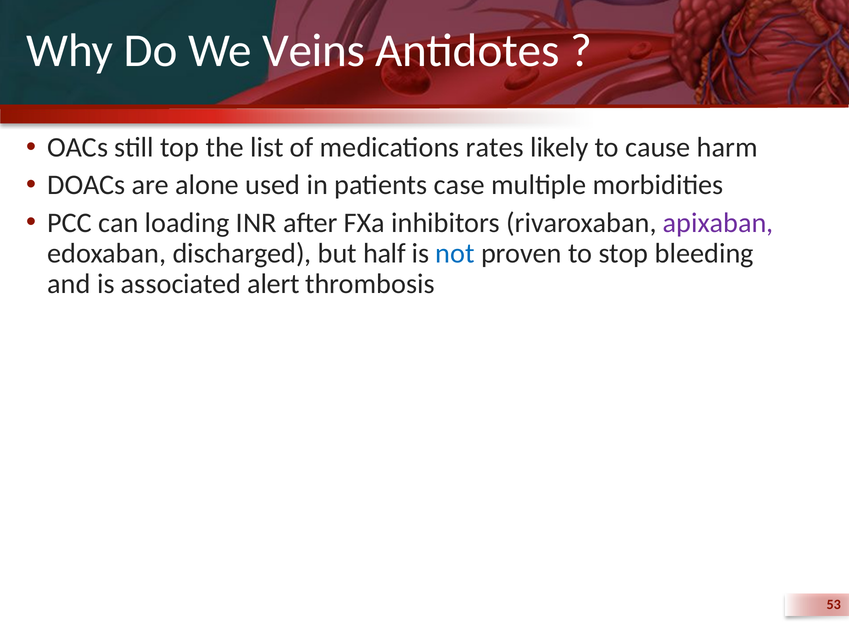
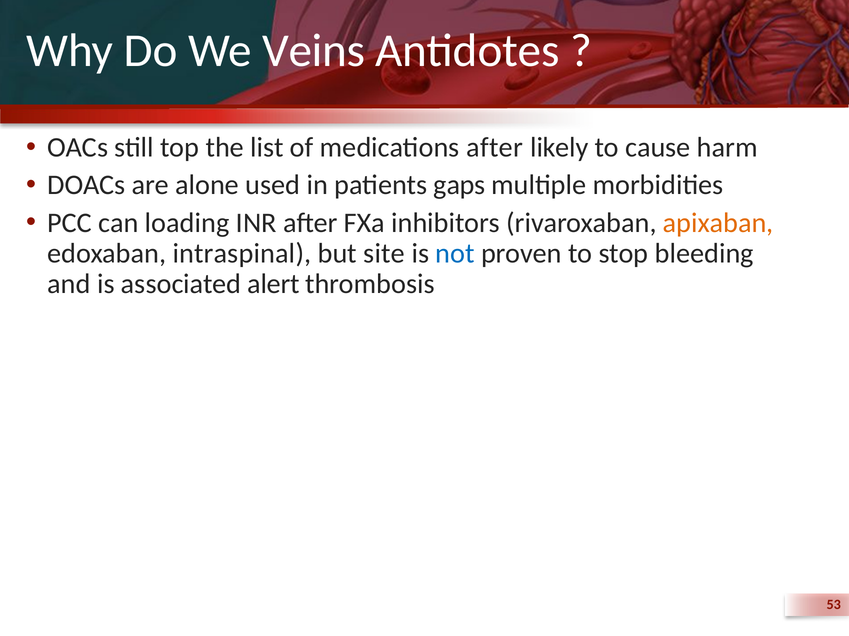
medications rates: rates -> after (495, 148)
case: case -> gaps (459, 185)
apixaban colour: purple -> orange (718, 223)
discharged: discharged -> intraspinal (242, 254)
half: half -> site (384, 254)
